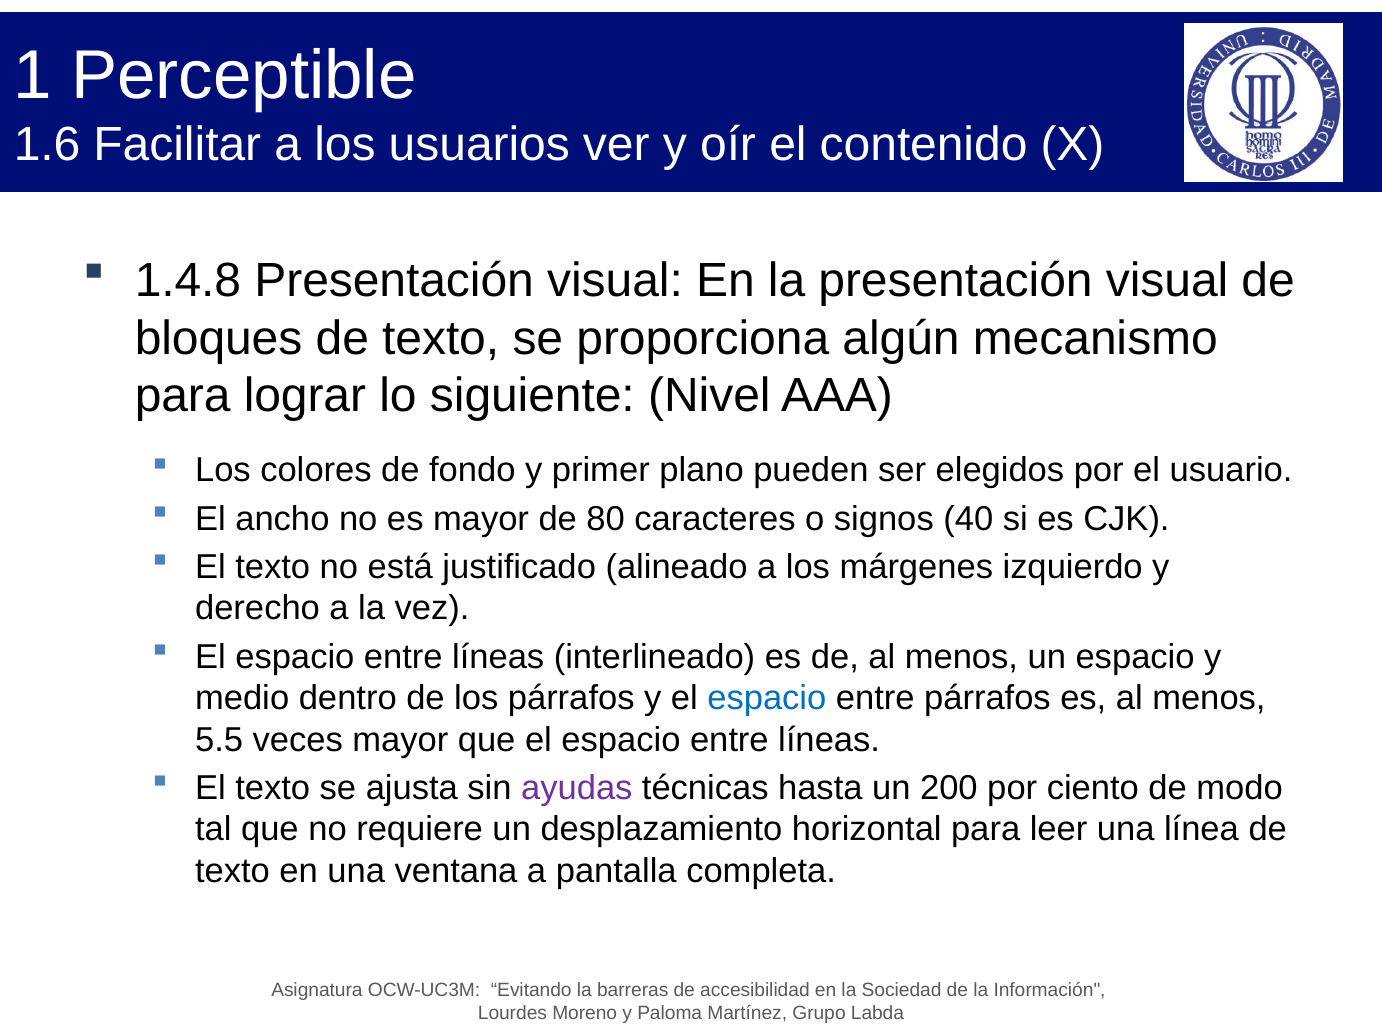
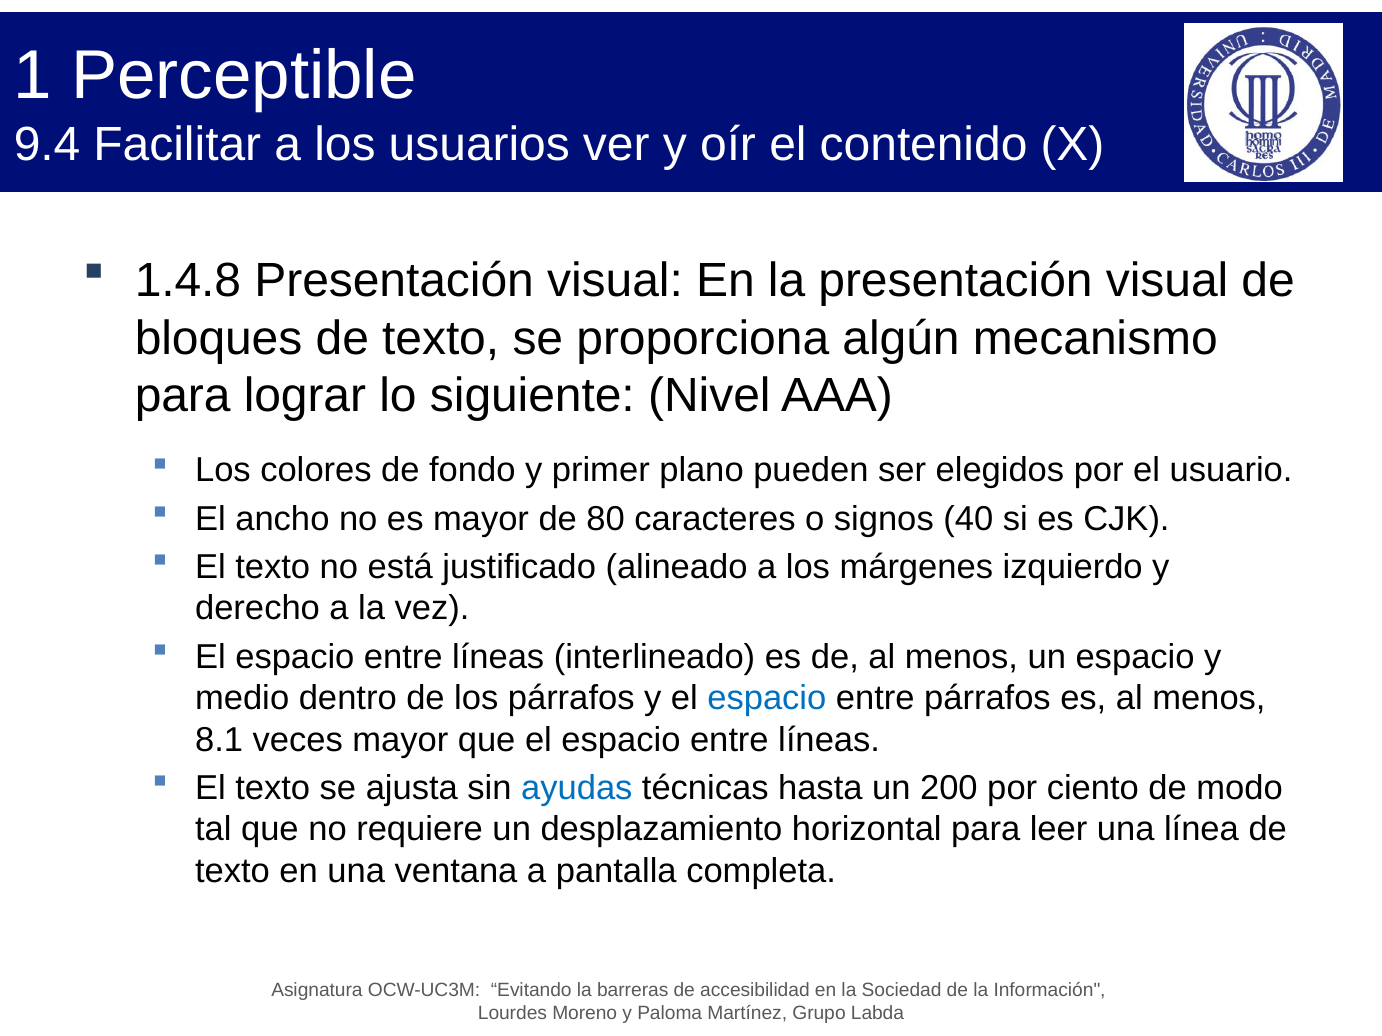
1.6: 1.6 -> 9.4 (47, 145)
5.5: 5.5 -> 8.1 (219, 740)
ayudas colour: purple -> blue (577, 788)
